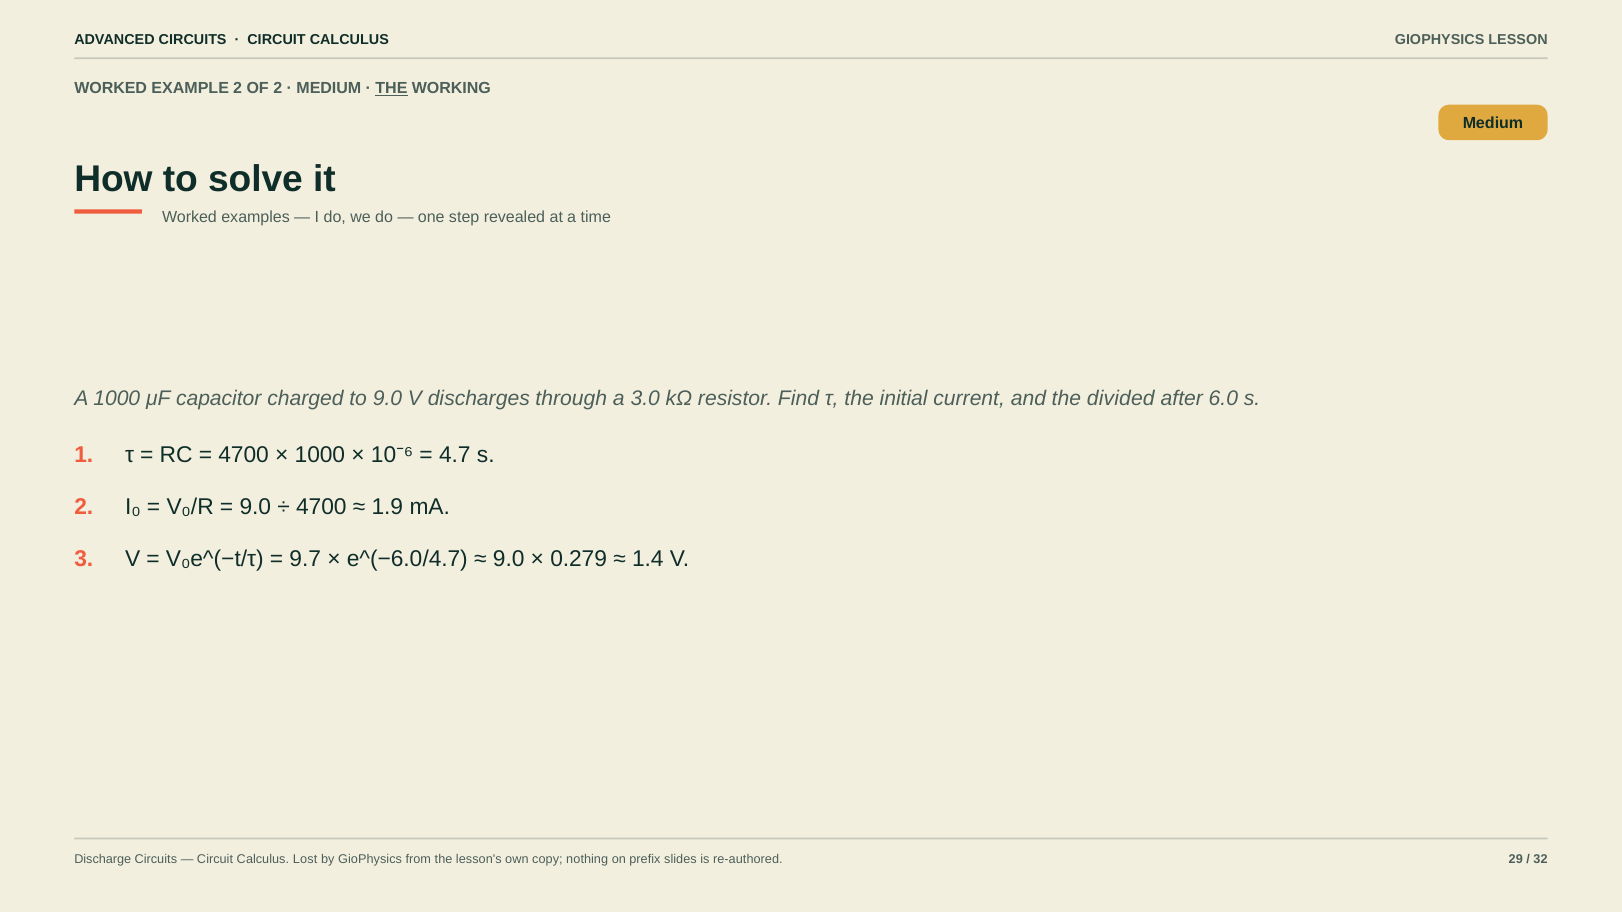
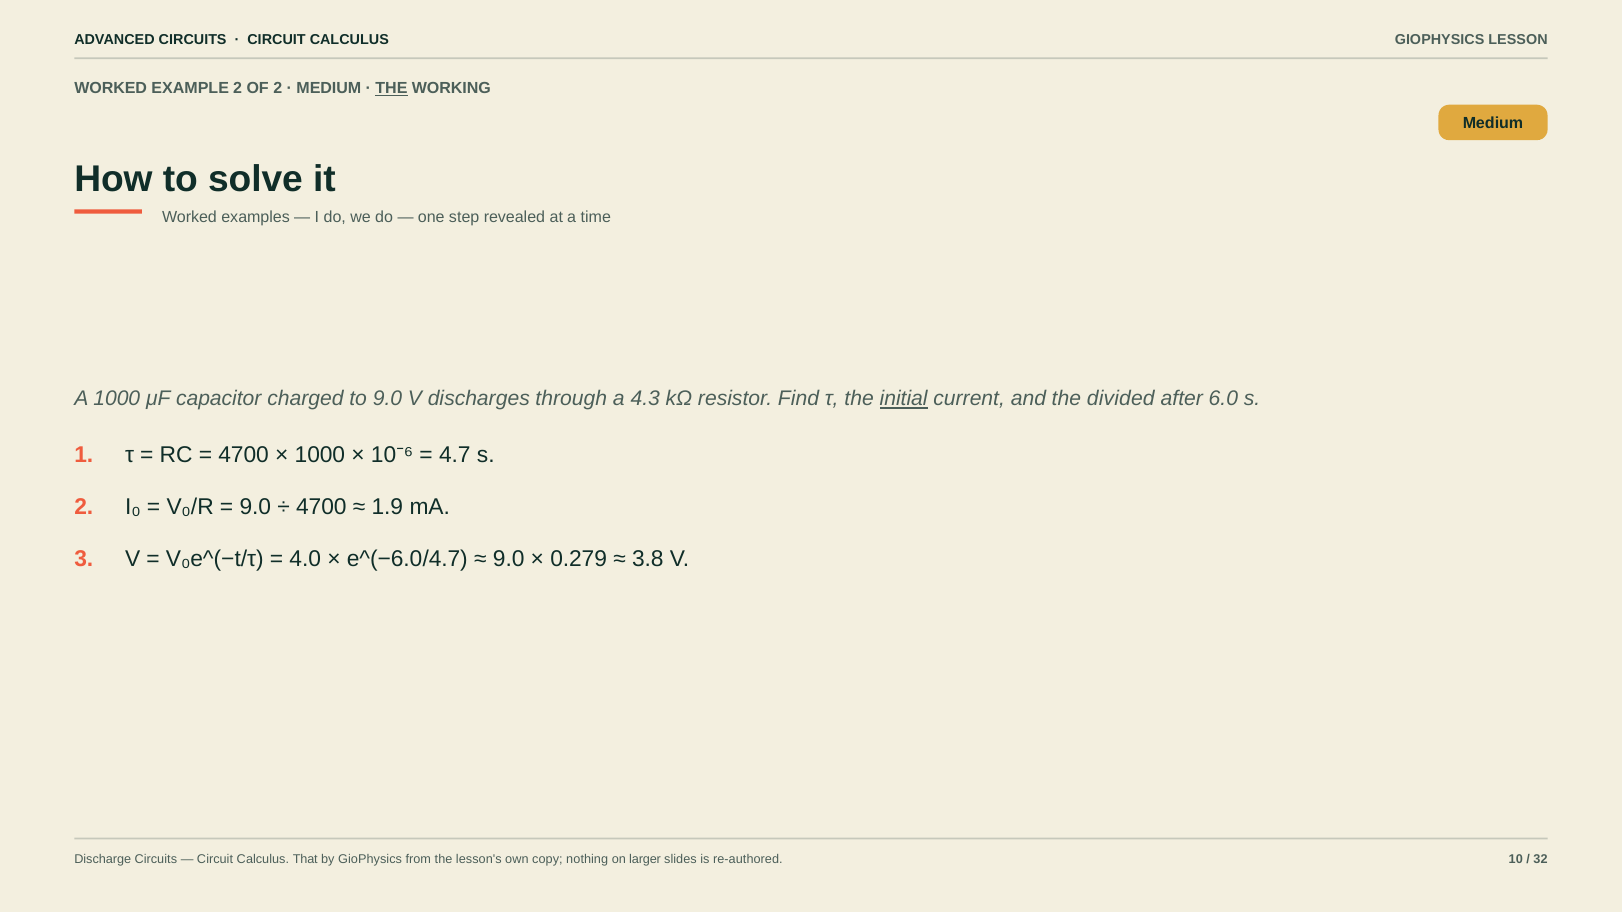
3.0: 3.0 -> 4.3 (645, 399)
initial underline: none -> present (904, 399)
9.7: 9.7 -> 4.0 (305, 559)
1.4: 1.4 -> 3.8 (648, 559)
Lost: Lost -> That (305, 860)
prefix: prefix -> larger (645, 860)
re-authored 29: 29 -> 10 (1516, 860)
